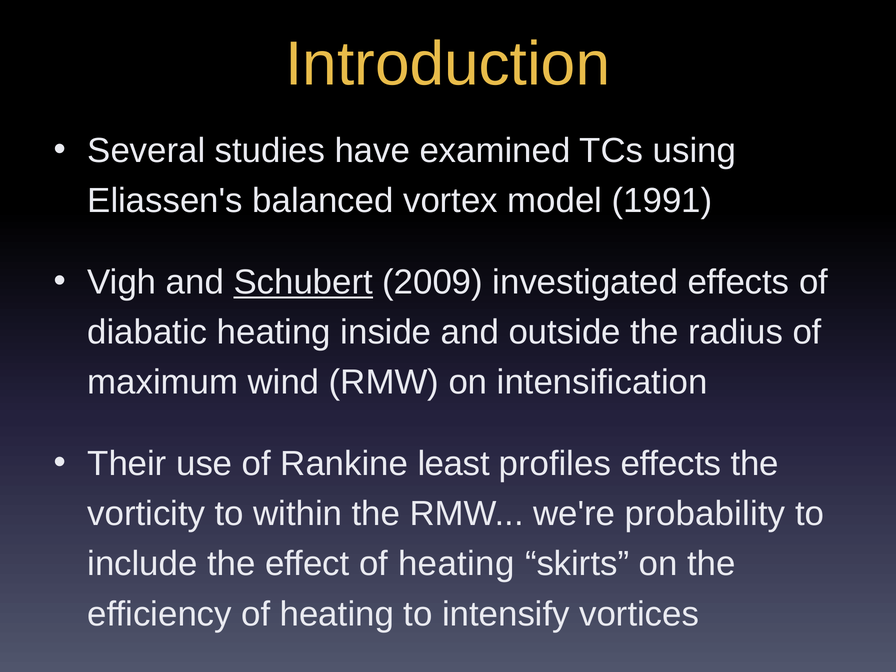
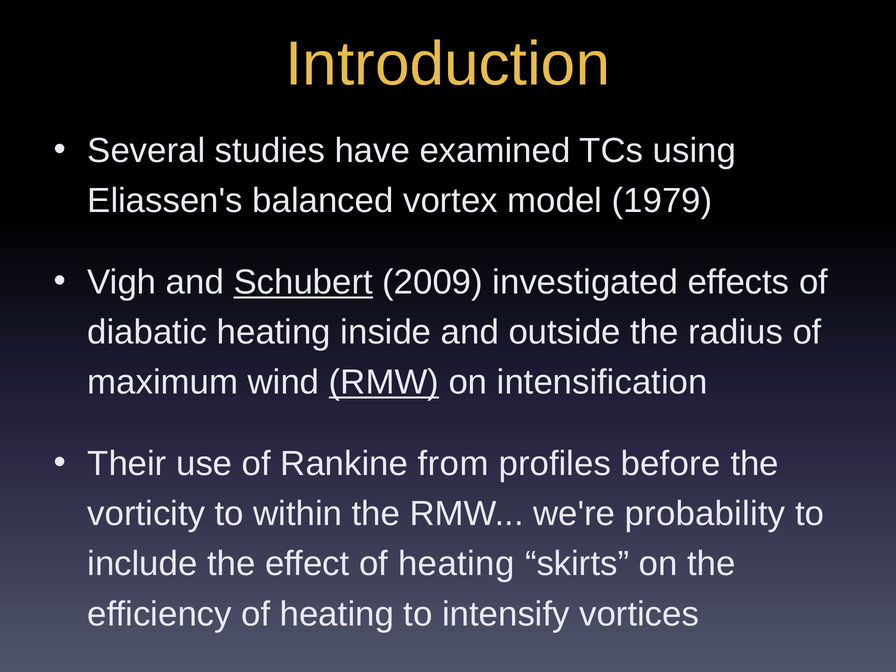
1991: 1991 -> 1979 (662, 201)
RMW underline: none -> present (384, 382)
least: least -> from (453, 464)
profiles effects: effects -> before (671, 464)
